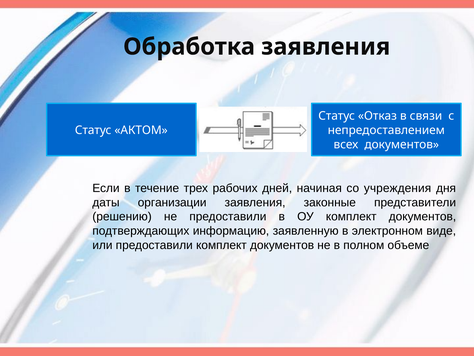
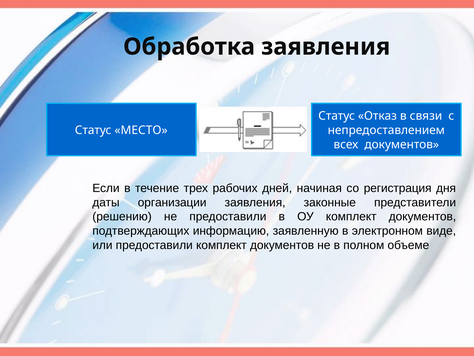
АКТОМ: АКТОМ -> МЕСТО (141, 130)
учреждения: учреждения -> регистрация (398, 188)
